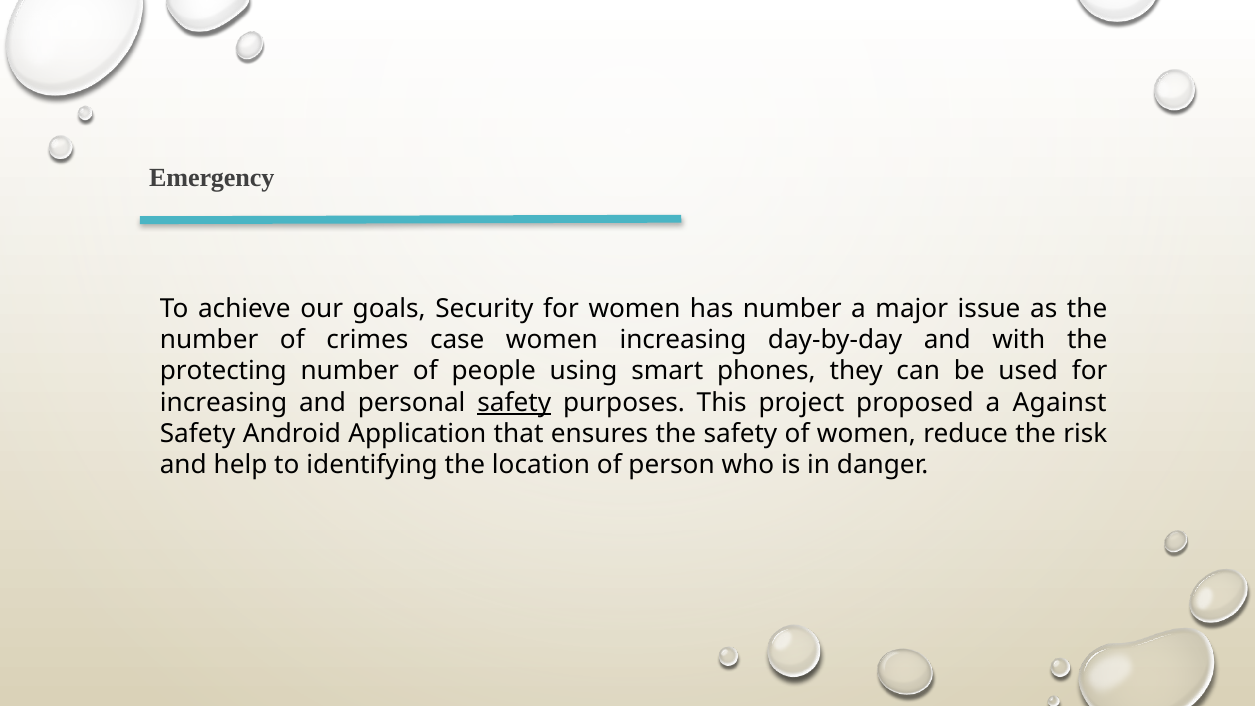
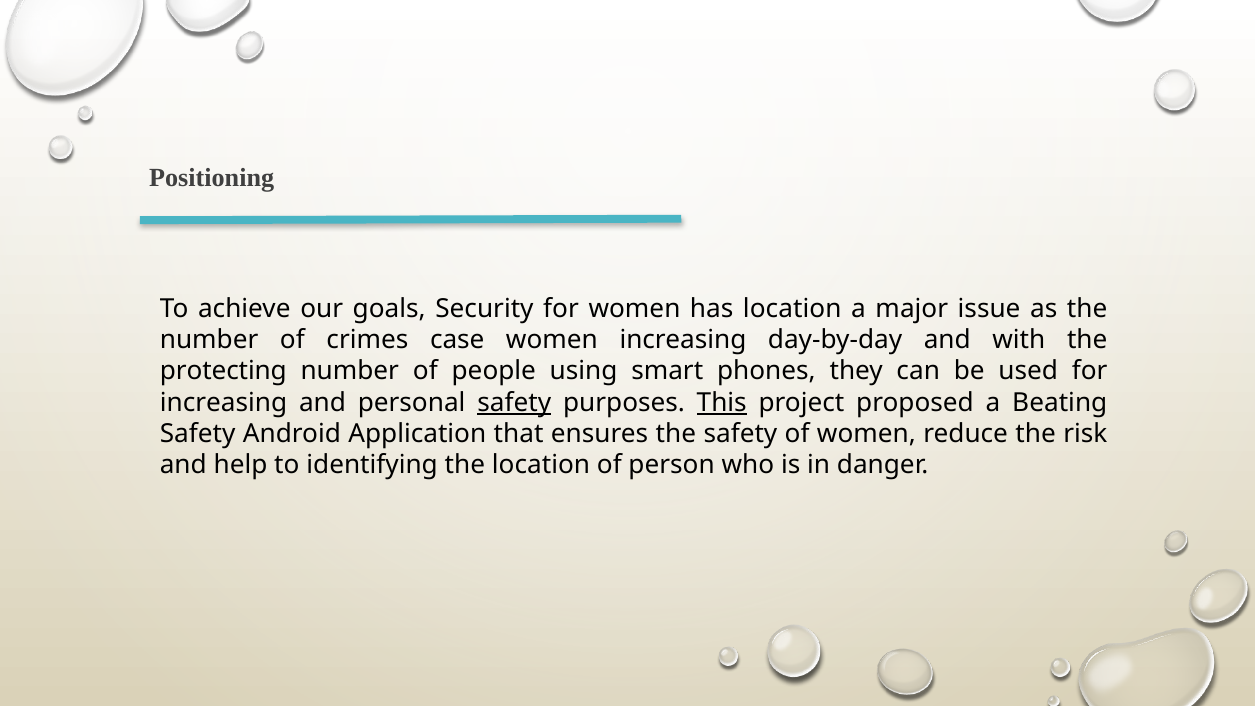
Emergency: Emergency -> Positioning (212, 178)
has number: number -> location (792, 308)
This underline: none -> present (722, 403)
Against: Against -> Beating (1060, 403)
